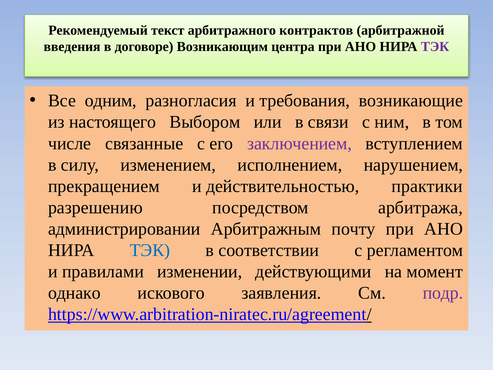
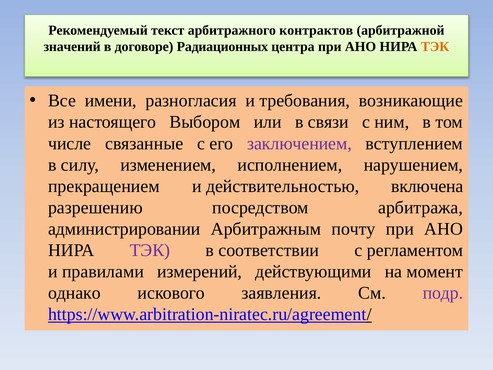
введения: введения -> значений (72, 47)
Возникающим: Возникающим -> Радиационных (222, 47)
ТЭК colour: purple -> orange (435, 47)
одним: одним -> имени (111, 101)
практики: практики -> включена (427, 186)
ТЭК colour: blue -> purple (150, 250)
изменении: изменении -> измерений (200, 271)
